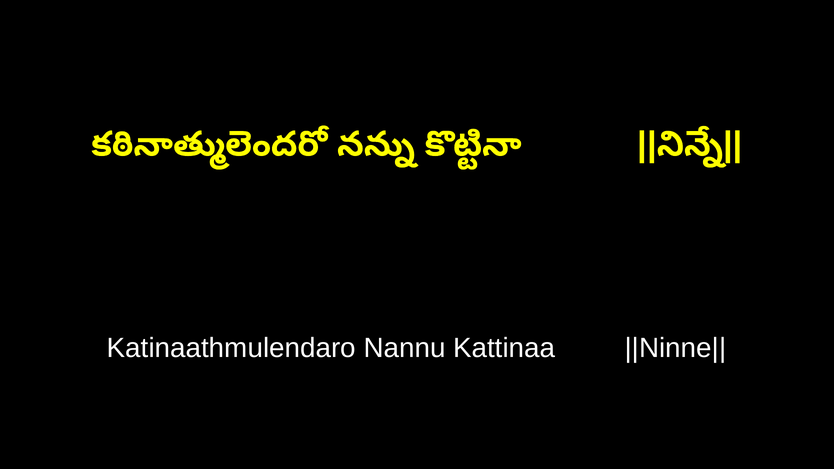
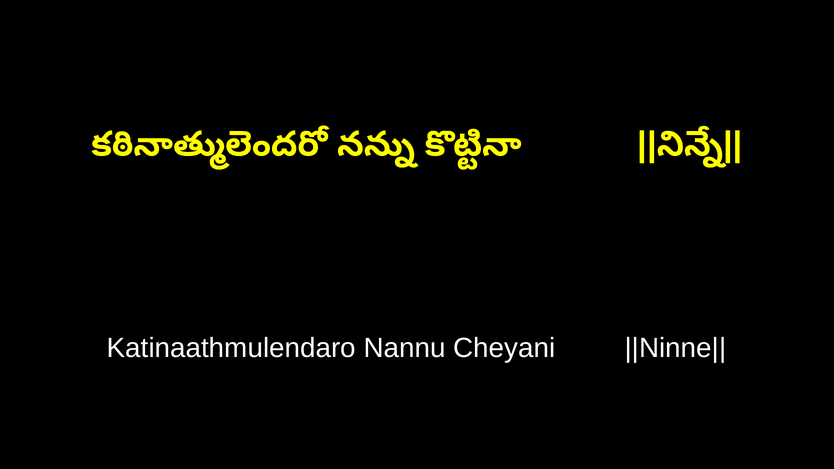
Kattinaa: Kattinaa -> Cheyani (504, 348)
